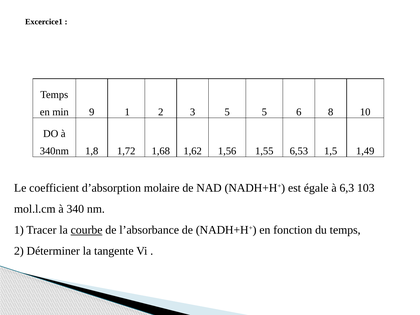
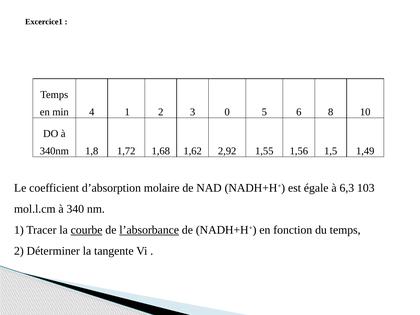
9: 9 -> 4 (92, 112)
3 5: 5 -> 0 (227, 112)
1,56: 1,56 -> 2,92 (227, 151)
6,53: 6,53 -> 1,56 (299, 151)
l’absorbance underline: none -> present (149, 230)
